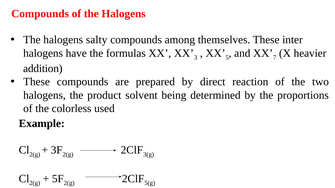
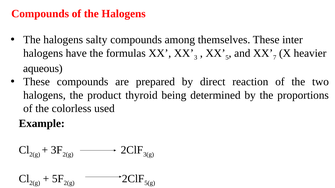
addition: addition -> aqueous (43, 69)
solvent: solvent -> thyroid (141, 95)
